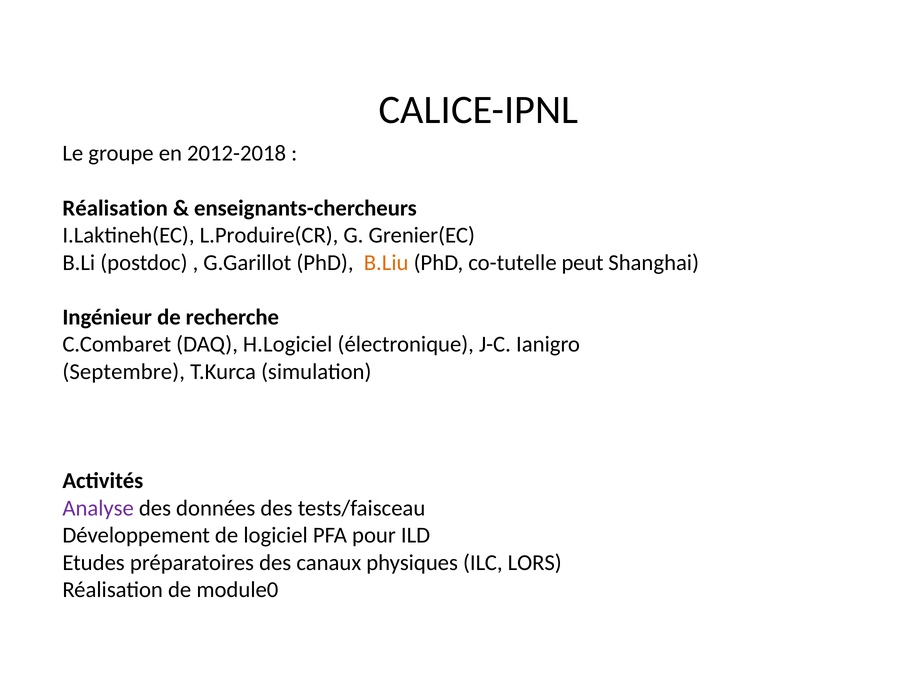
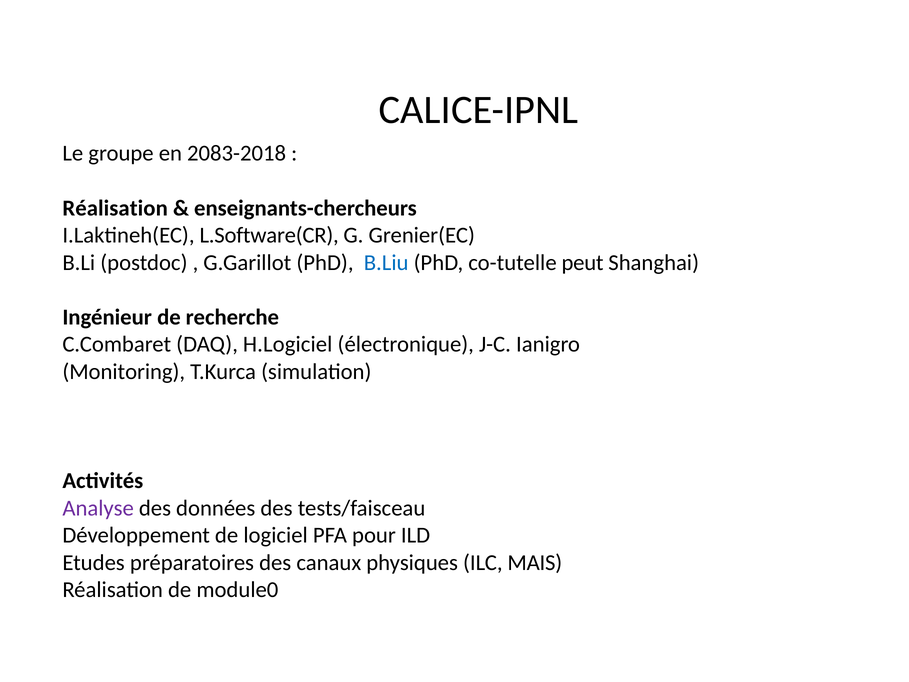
2012-2018: 2012-2018 -> 2083-2018 (237, 153)
L.Produire(CR: L.Produire(CR -> L.Software(CR (269, 235)
B.Liu colour: orange -> blue (386, 262)
Septembre: Septembre -> Monitoring (124, 372)
LORS: LORS -> MAIS (535, 562)
